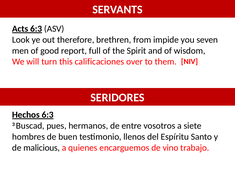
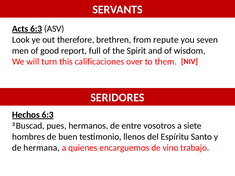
impide: impide -> repute (166, 40)
malicious: malicious -> hermana (42, 148)
